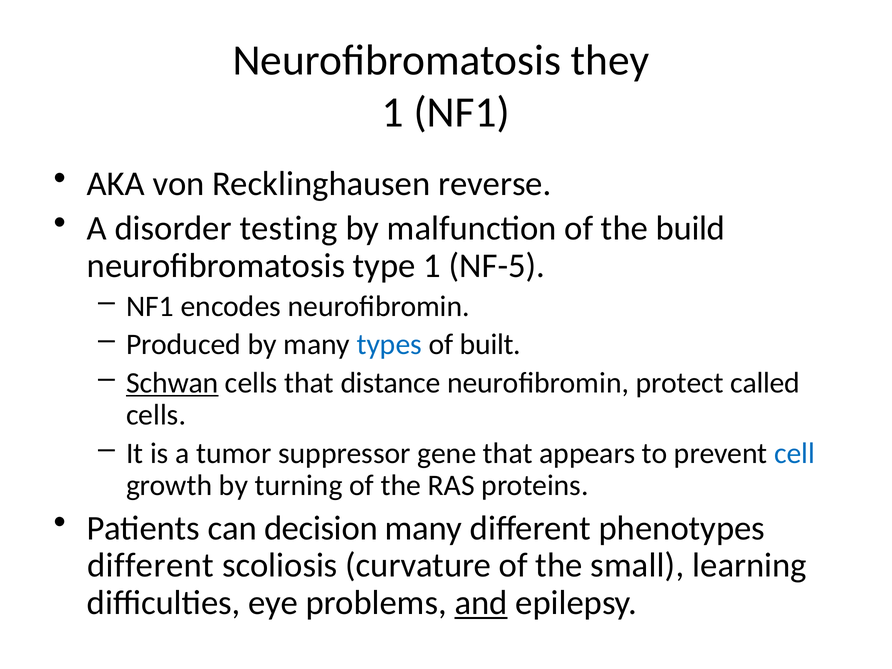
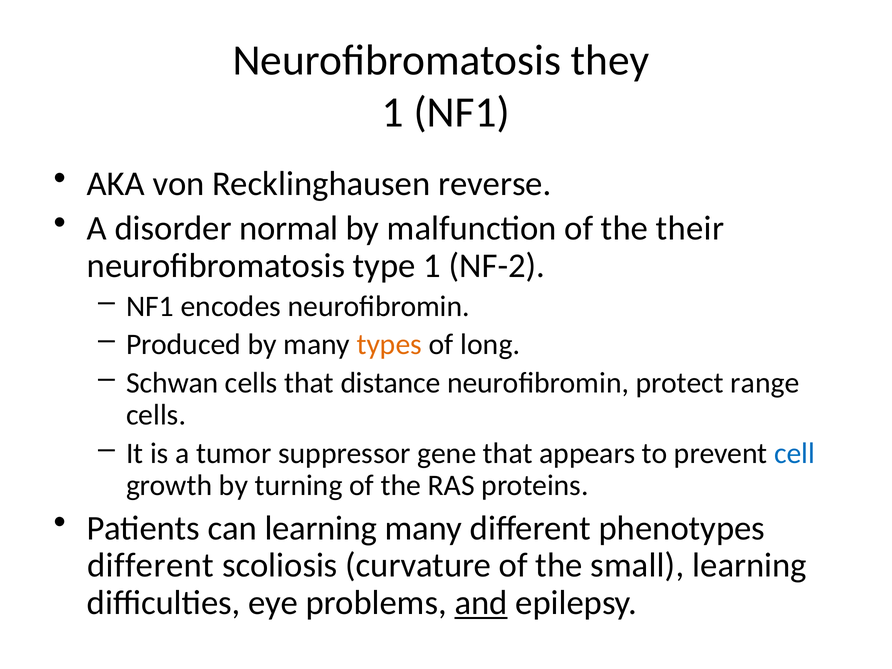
testing: testing -> normal (289, 228)
build: build -> their (690, 228)
NF-5: NF-5 -> NF-2 (497, 266)
types colour: blue -> orange (389, 345)
built: built -> long (490, 345)
Schwan underline: present -> none (172, 383)
called: called -> range (765, 383)
can decision: decision -> learning (321, 528)
